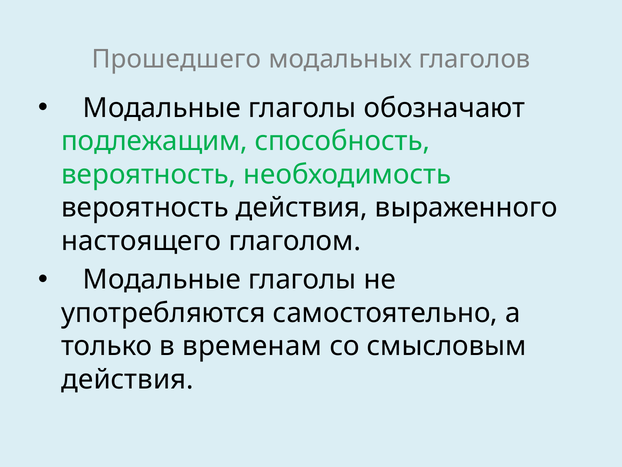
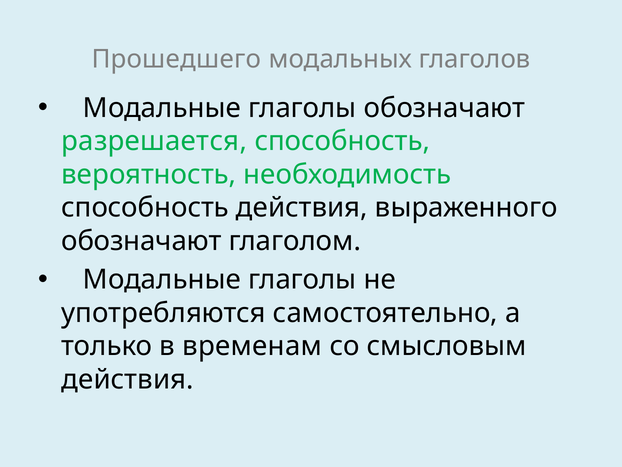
подлежащим: подлежащим -> разрешается (154, 141)
вероятность: вероятность -> способность (145, 208)
настоящего: настоящего -> обозначают (141, 241)
